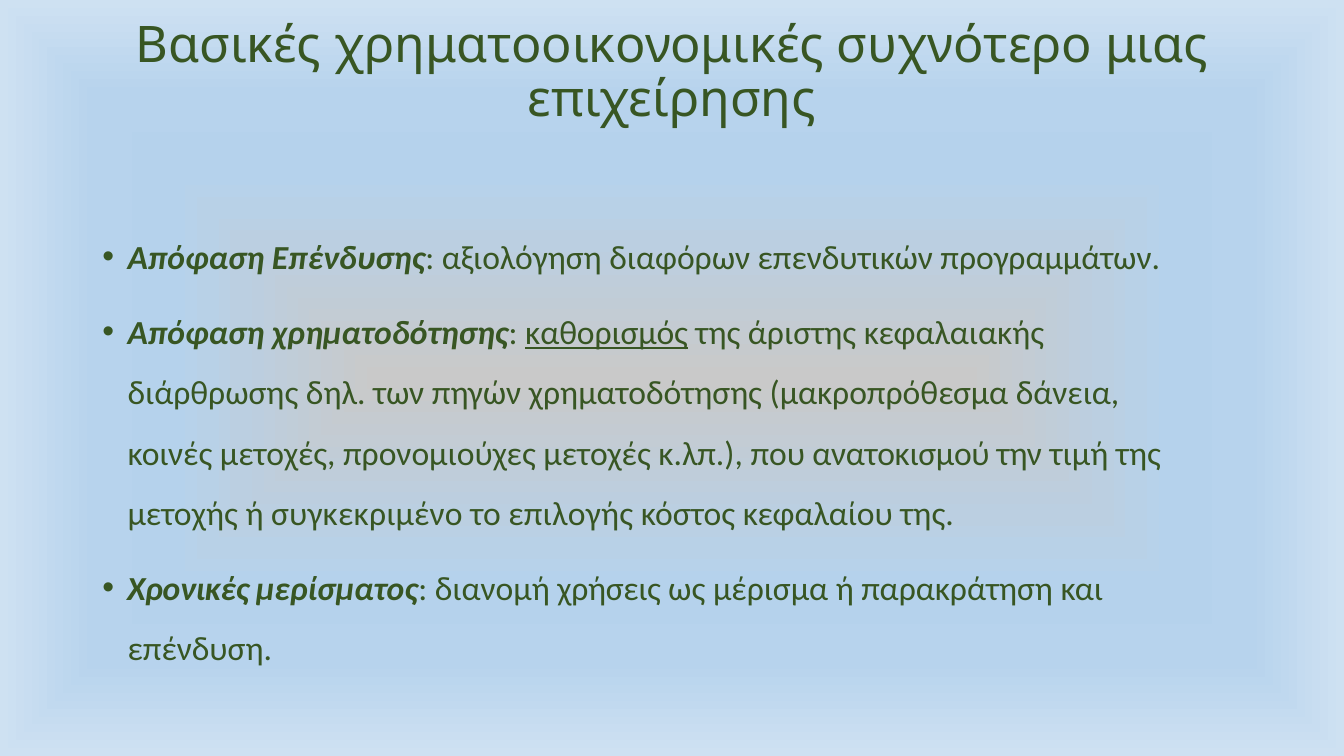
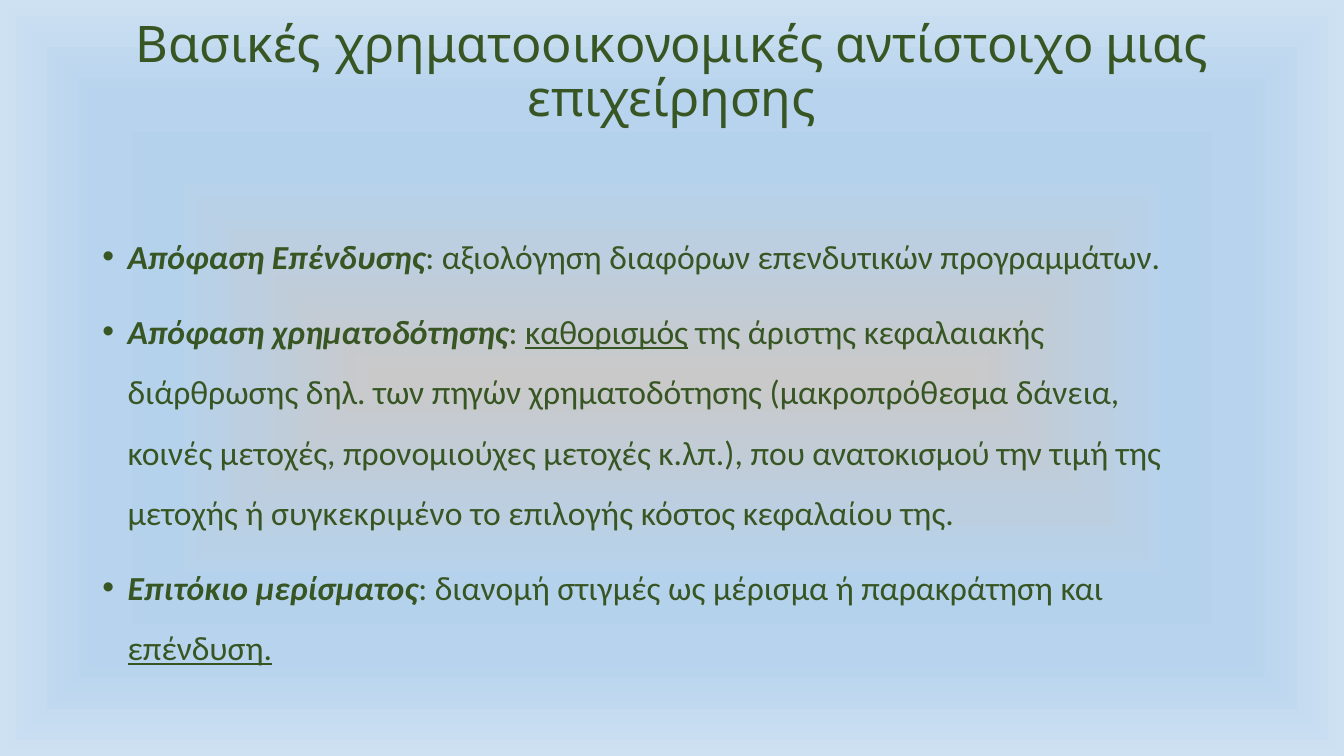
συχνότερο: συχνότερο -> αντίστοιχο (965, 45)
Χρονικές: Χρονικές -> Επιτόκιο (188, 589)
χρήσεις: χρήσεις -> στιγμές (609, 589)
επένδυση underline: none -> present (200, 650)
